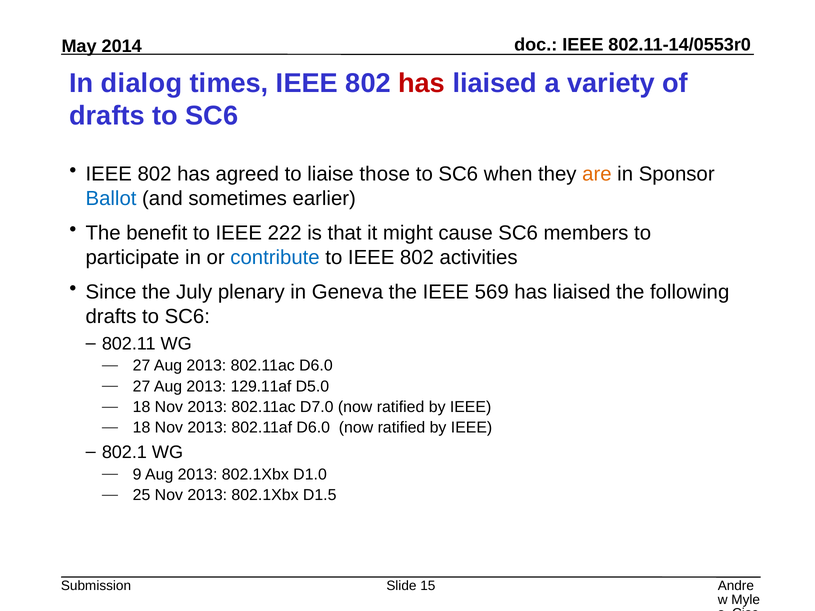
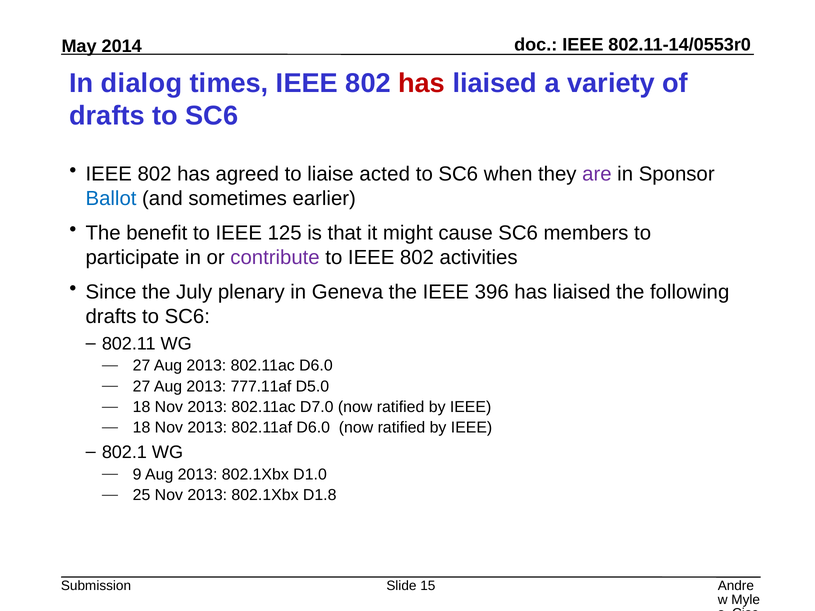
those: those -> acted (385, 174)
are colour: orange -> purple (597, 174)
222: 222 -> 125 (285, 233)
contribute colour: blue -> purple (275, 258)
569: 569 -> 396 (492, 292)
129.11af: 129.11af -> 777.11af (261, 386)
D1.5: D1.5 -> D1.8 (320, 495)
